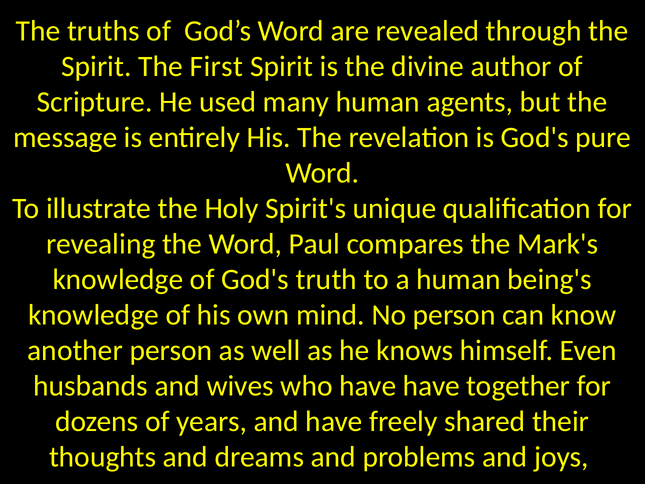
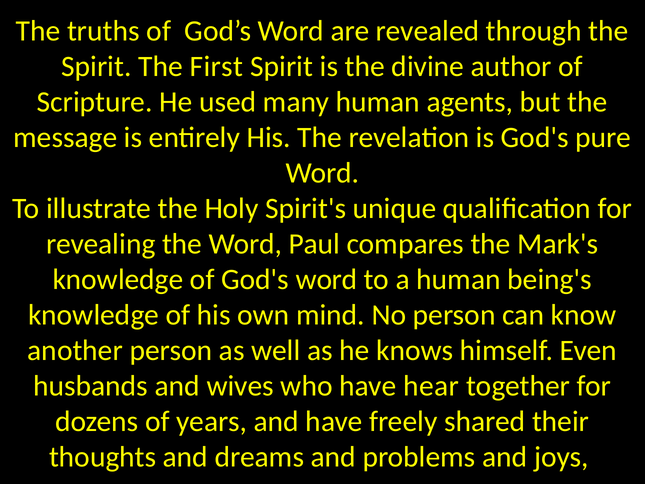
God's truth: truth -> word (327, 279)
have have: have -> hear (431, 386)
